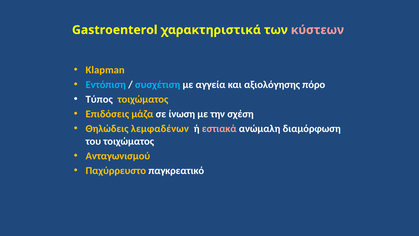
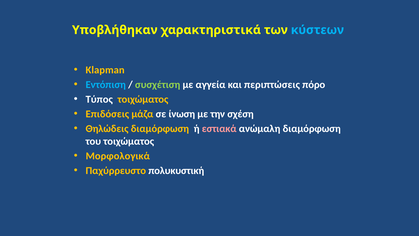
Gastroenterol: Gastroenterol -> Υποβλήθηκαν (115, 30)
κύστεων colour: pink -> light blue (317, 30)
συσχέτιση colour: light blue -> light green (158, 85)
αξιολόγησης: αξιολόγησης -> περιπτώσεις (272, 85)
Θηλώδεις λεμφαδένων: λεμφαδένων -> διαμόρφωση (160, 129)
Ανταγωνισμού: Ανταγωνισμού -> Μορφολογικά (118, 156)
παγκρεατικό: παγκρεατικό -> πολυκυστική (176, 170)
